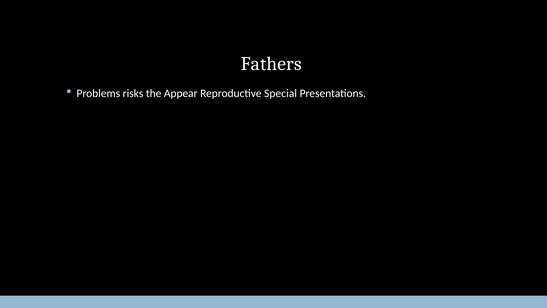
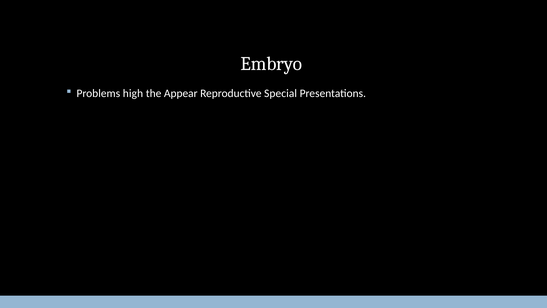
Fathers: Fathers -> Embryo (271, 64)
risks: risks -> high (133, 93)
